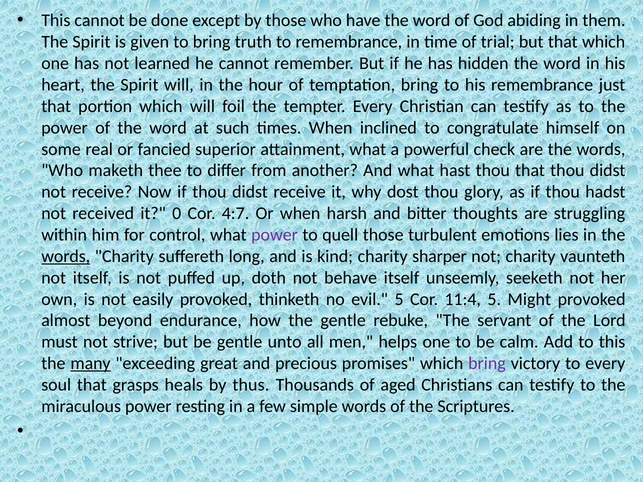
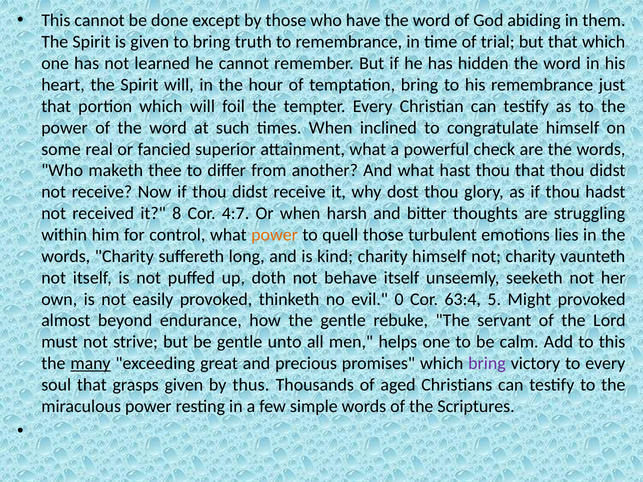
0: 0 -> 8 (177, 214)
power colour: purple -> orange (275, 235)
words underline: present -> none (66, 256)
charity sharper: sharper -> himself (439, 256)
evil 5: 5 -> 0 (399, 299)
11:4: 11:4 -> 63:4 (463, 299)
grasps heals: heals -> given (184, 385)
